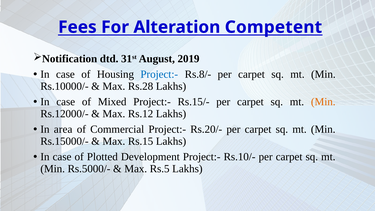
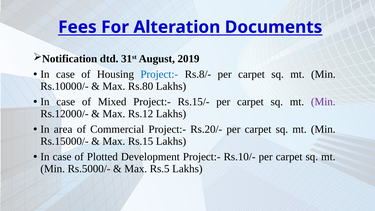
Competent: Competent -> Documents (274, 27)
Rs.28: Rs.28 -> Rs.80 (141, 86)
Min colour: orange -> purple (323, 102)
